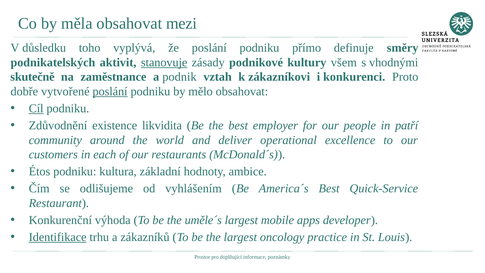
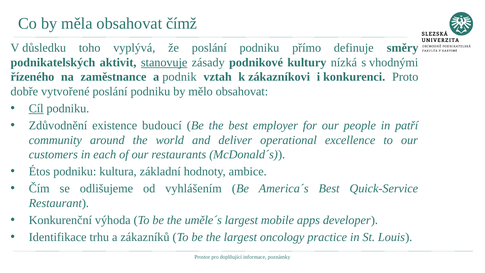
mezi: mezi -> čímž (182, 24)
všem: všem -> nízká (344, 62)
skutečně: skutečně -> řízeného (32, 77)
poslání underline: present -> none (110, 91)
likvidita: likvidita -> budoucí (162, 125)
Identifikace underline: present -> none (58, 237)
